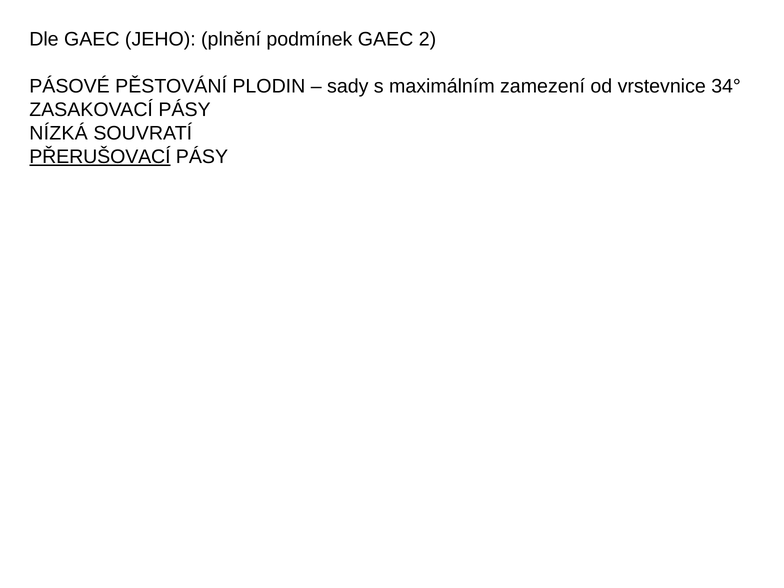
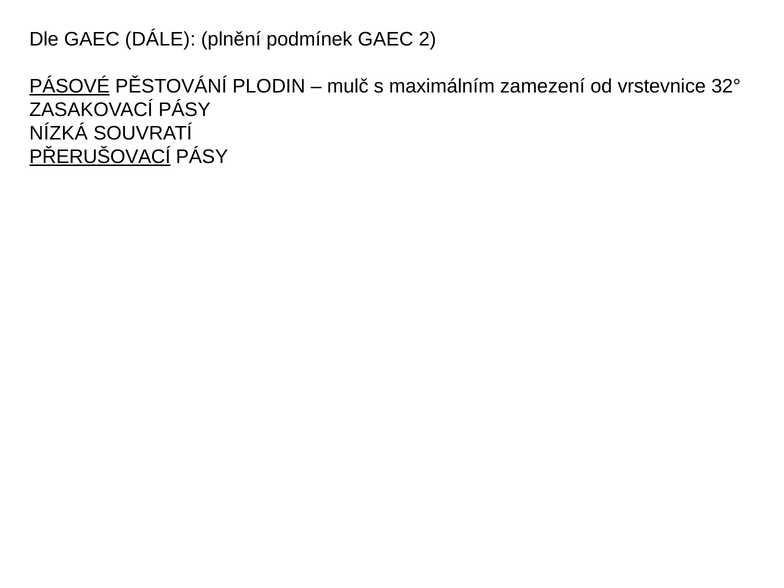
JEHO: JEHO -> DÁLE (160, 39)
PÁSOVÉ underline: none -> present (70, 86)
sady: sady -> mulč (348, 86)
34°: 34° -> 32° (726, 86)
